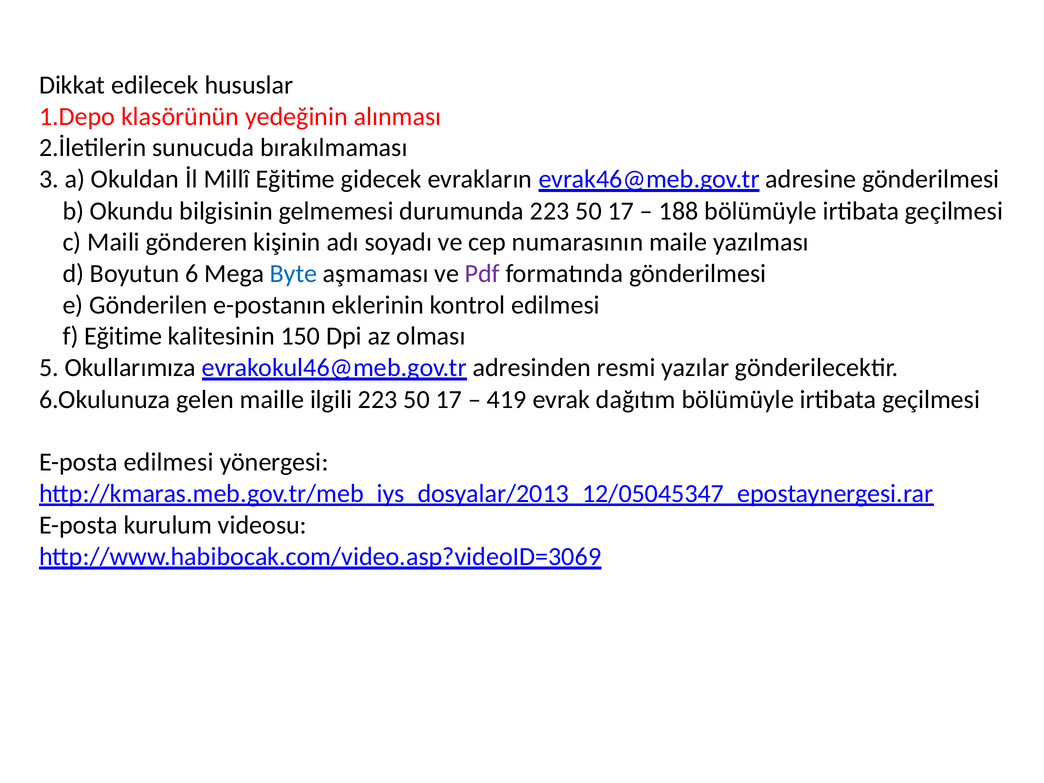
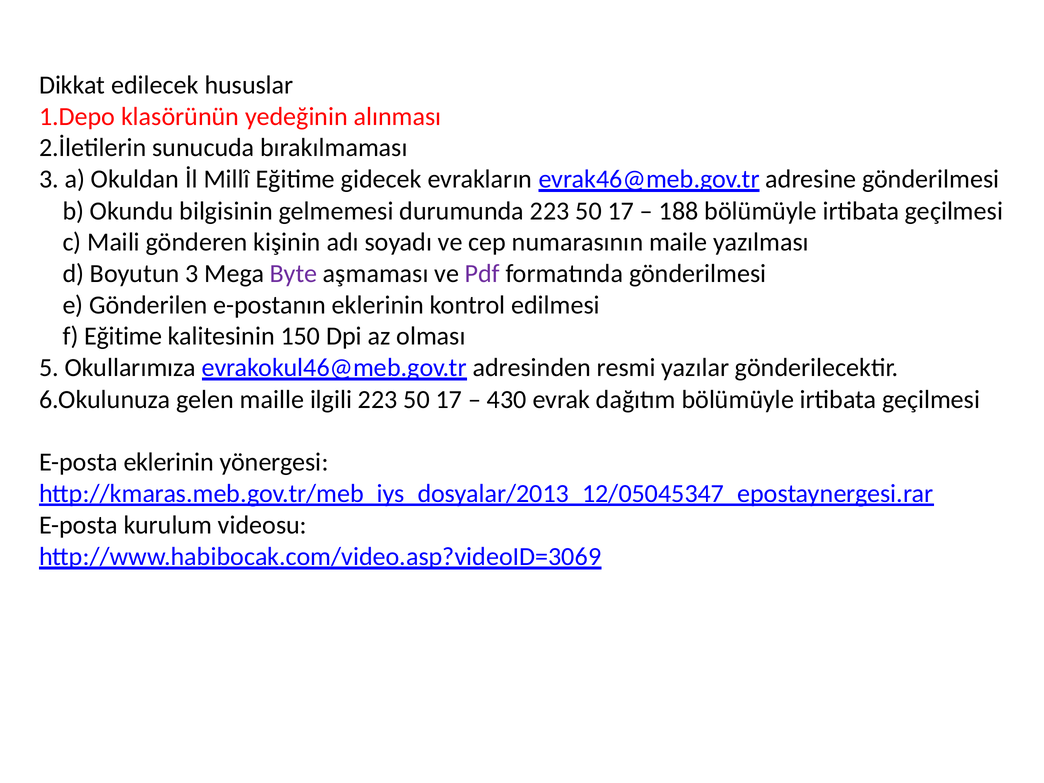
Boyutun 6: 6 -> 3 (192, 274)
Byte colour: blue -> purple (294, 274)
419: 419 -> 430 (507, 399)
E-posta edilmesi: edilmesi -> eklerinin (169, 462)
